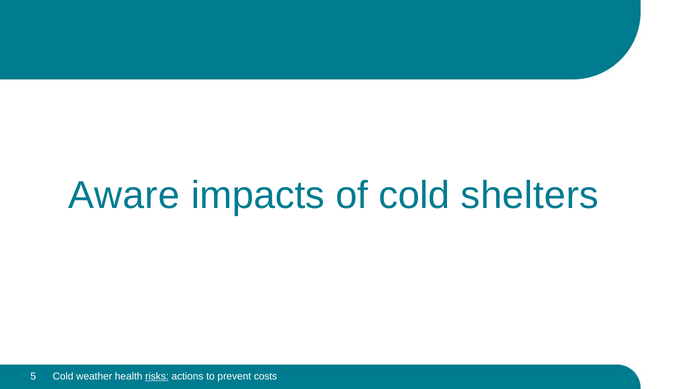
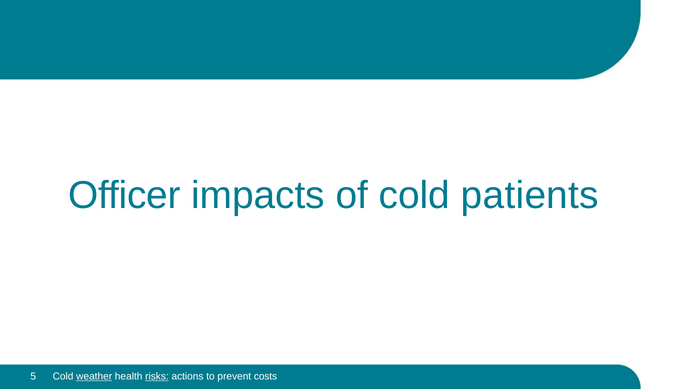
Aware: Aware -> Officer (124, 195)
shelters: shelters -> patients (530, 195)
weather underline: none -> present (94, 376)
